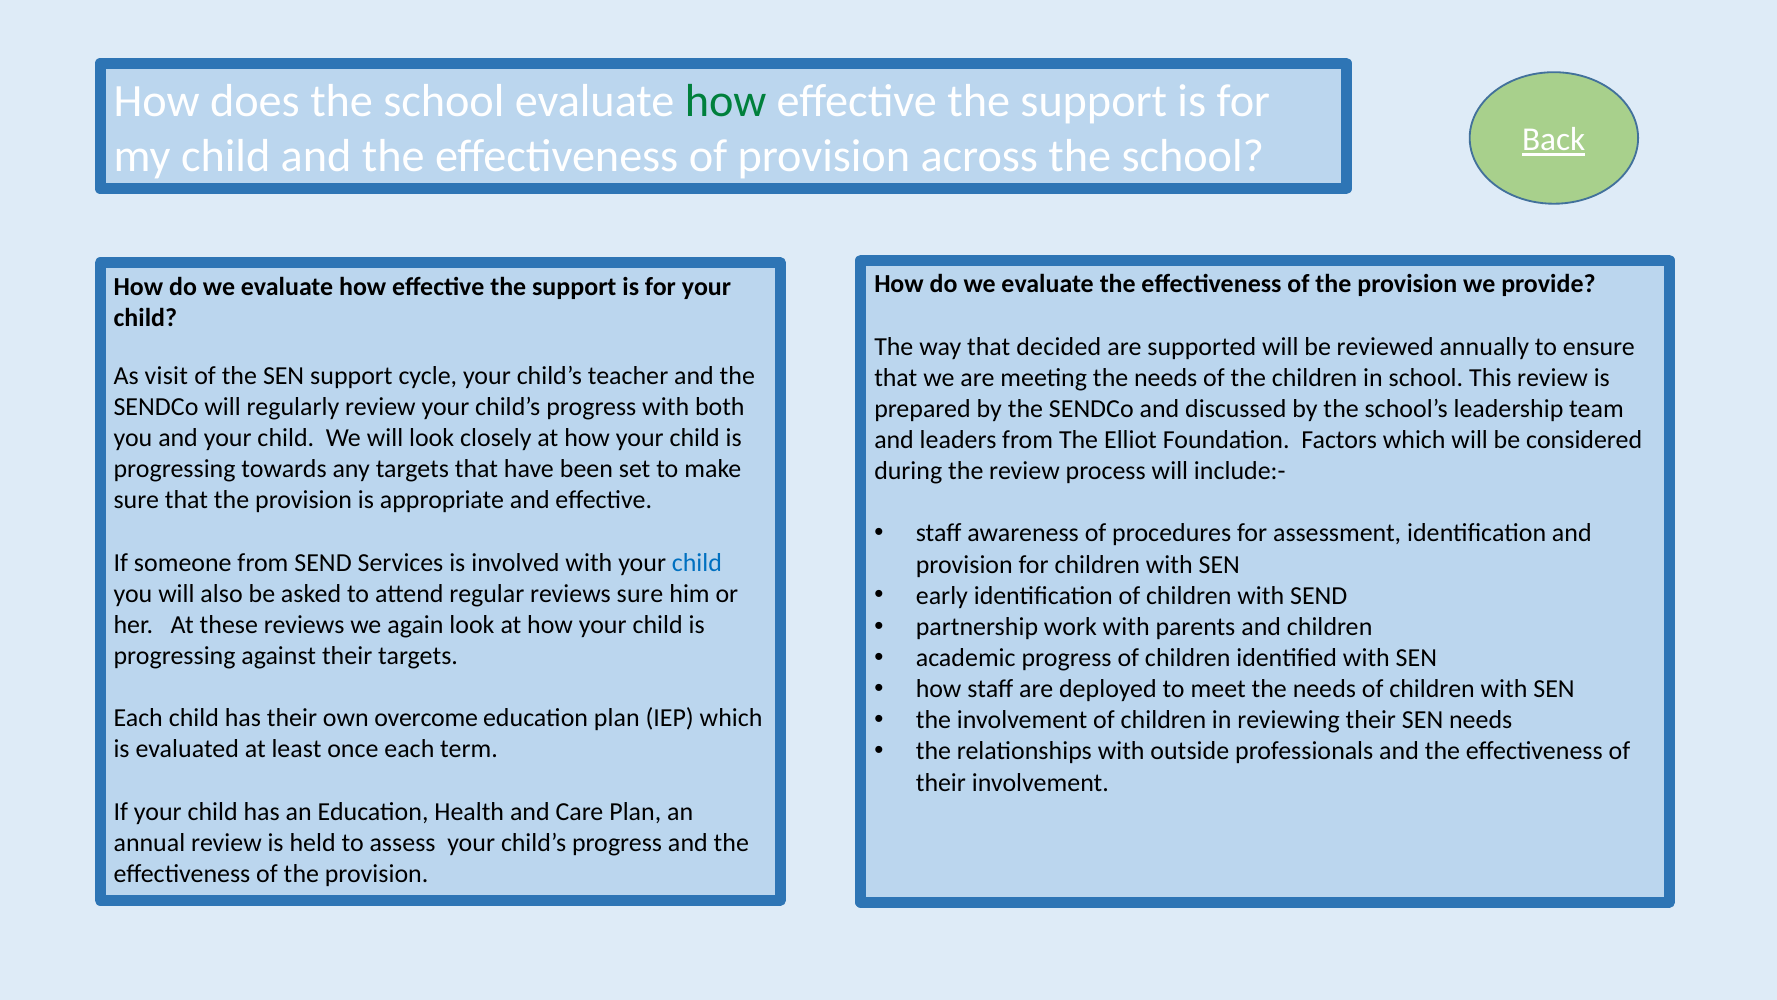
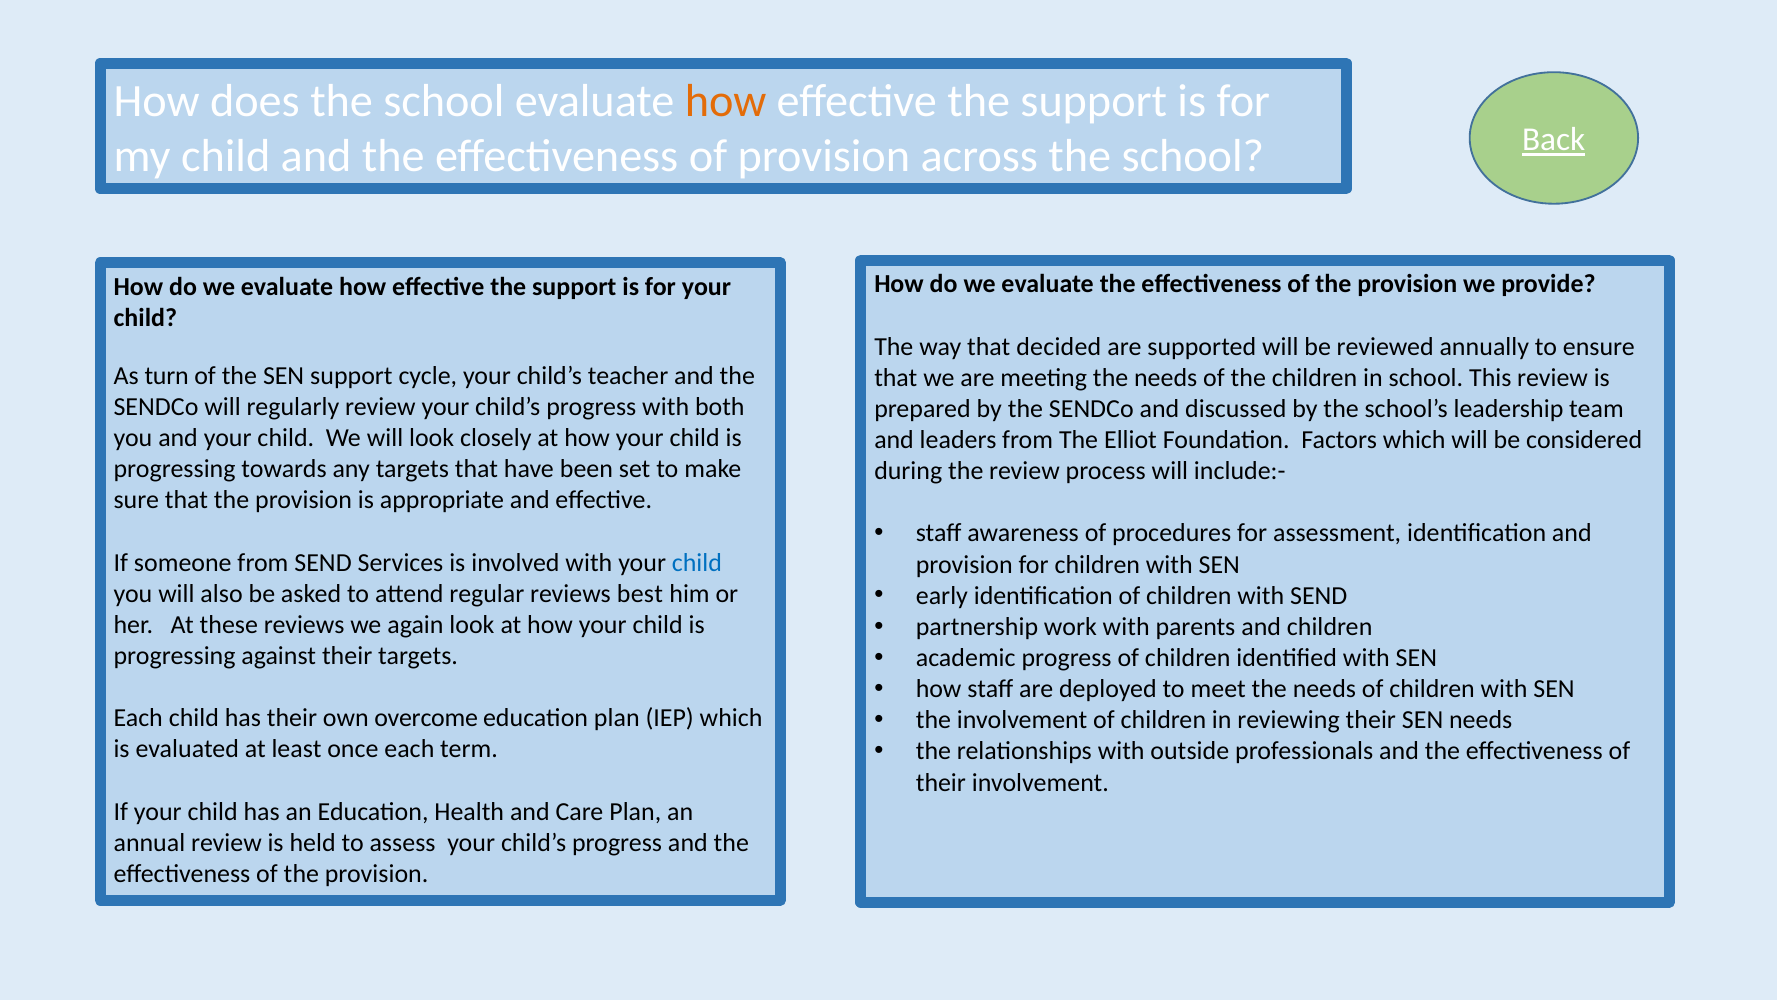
how colour: green -> orange (726, 101)
visit: visit -> turn (167, 376)
reviews sure: sure -> best (640, 593)
